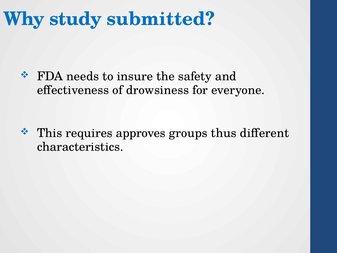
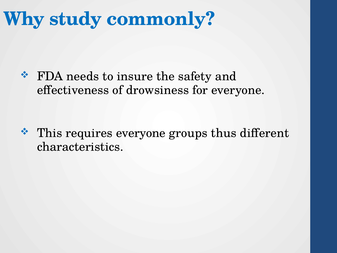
submitted: submitted -> commonly (161, 19)
requires approves: approves -> everyone (141, 133)
